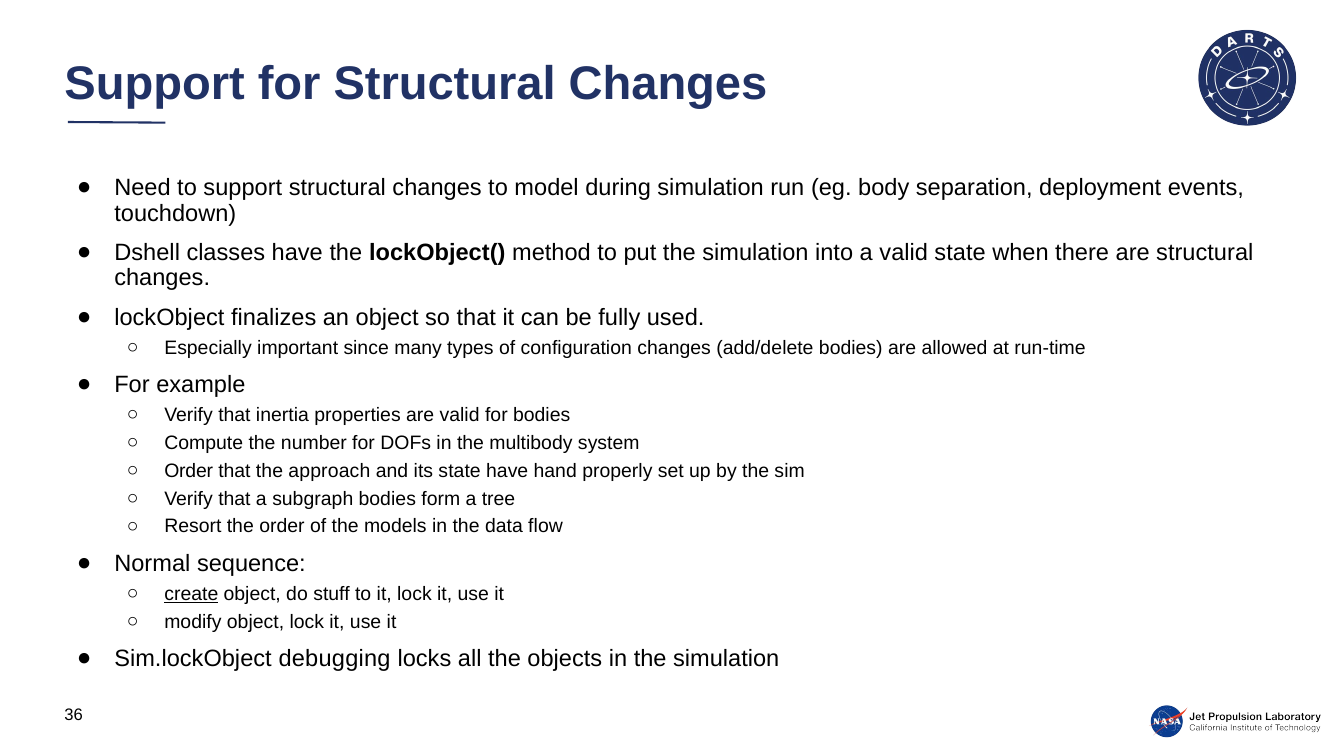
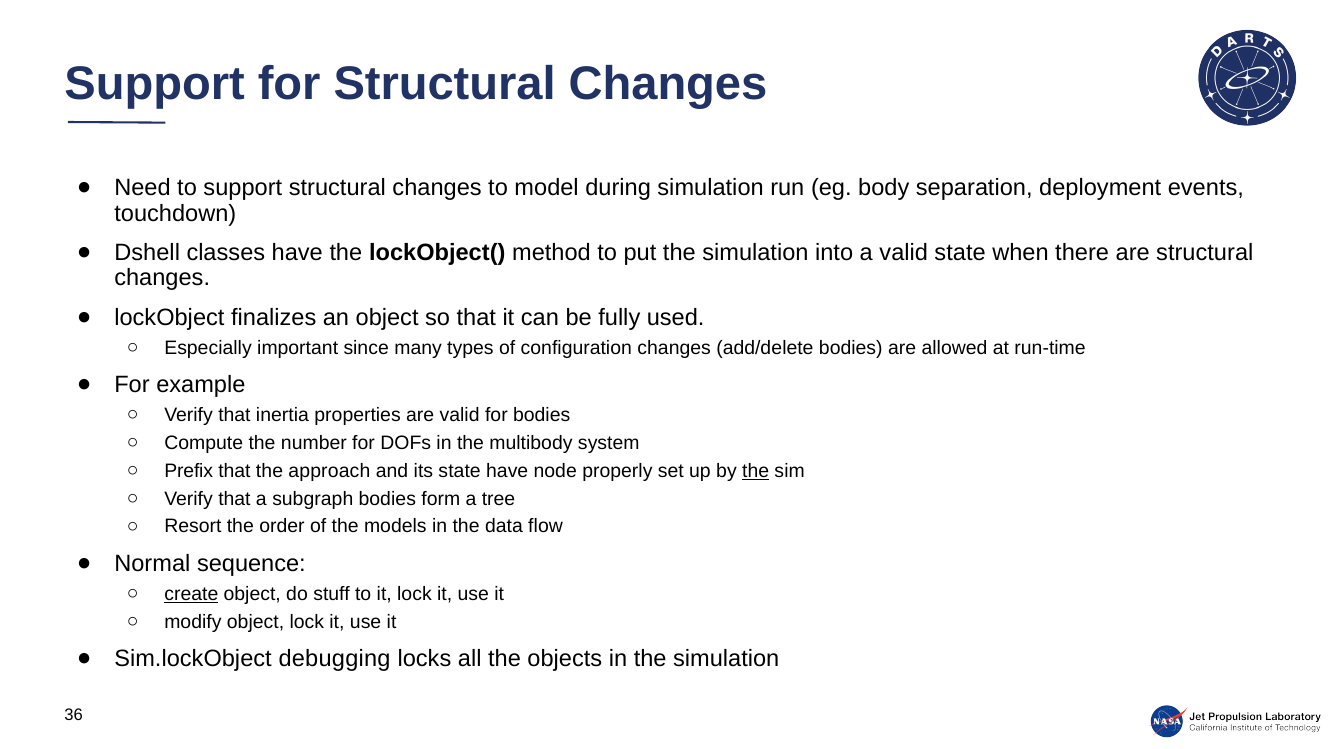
Order: Order -> Prefix (189, 471)
hand: hand -> node (555, 471)
the underline: none -> present (756, 471)
